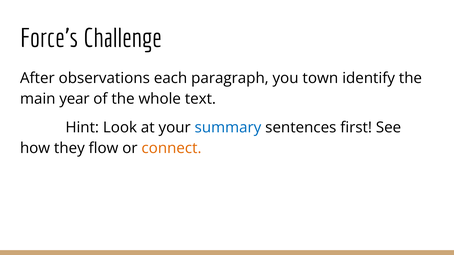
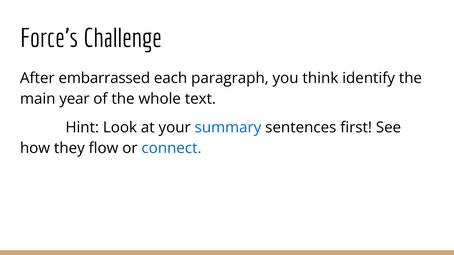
observations: observations -> embarrassed (104, 78)
town: town -> think (320, 78)
connect colour: orange -> blue (171, 148)
